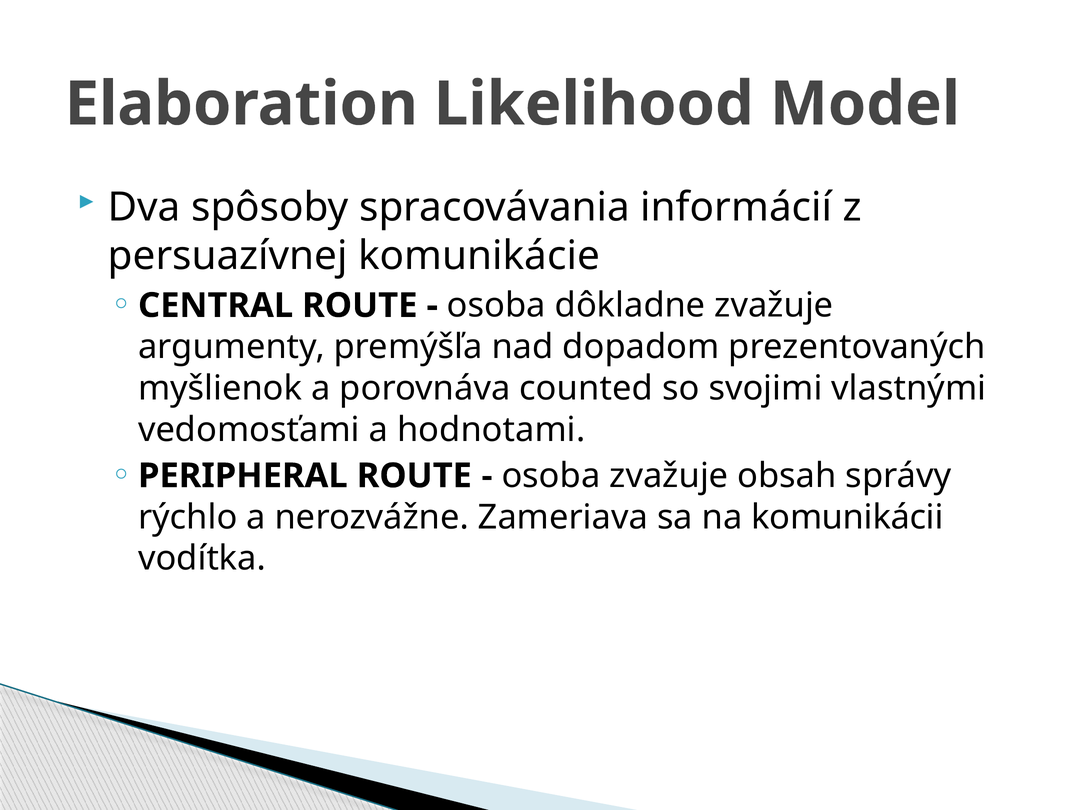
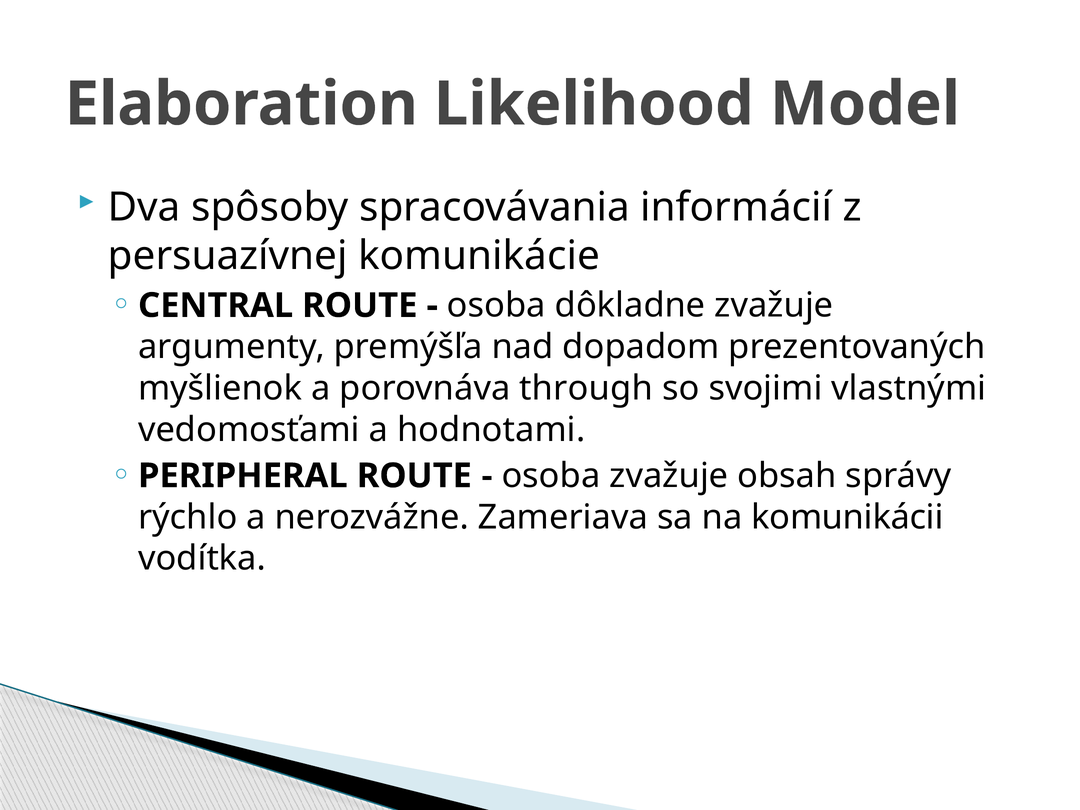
counted: counted -> through (586, 388)
